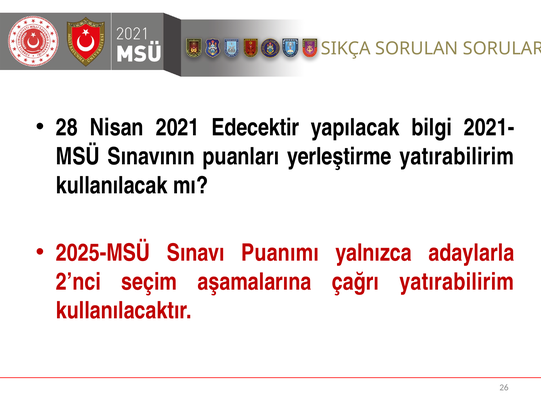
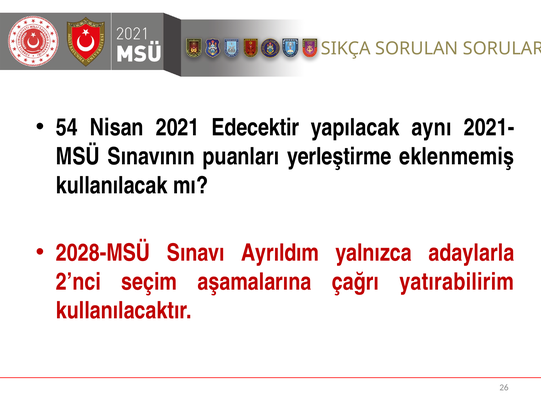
28: 28 -> 54 (67, 128)
bilgi: bilgi -> aynı (431, 128)
yerleştirme yatırabilirim: yatırabilirim -> eklenmemiş (457, 156)
2025-MSÜ: 2025-MSÜ -> 2028-MSÜ (103, 253)
Puanımı: Puanımı -> Ayrıldım (280, 253)
